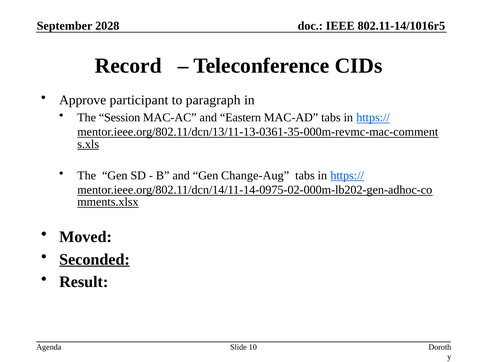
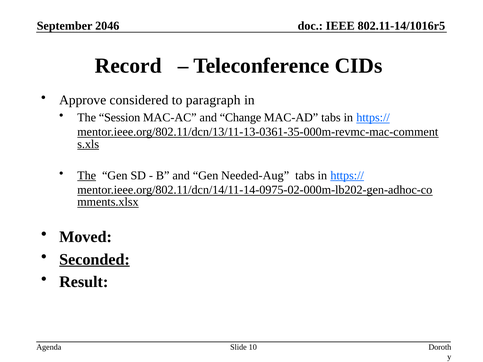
2028: 2028 -> 2046 (107, 26)
participant: participant -> considered (139, 100)
Eastern: Eastern -> Change (241, 118)
The underline: none -> present (87, 176)
Change-Aug: Change-Aug -> Needed-Aug (255, 176)
